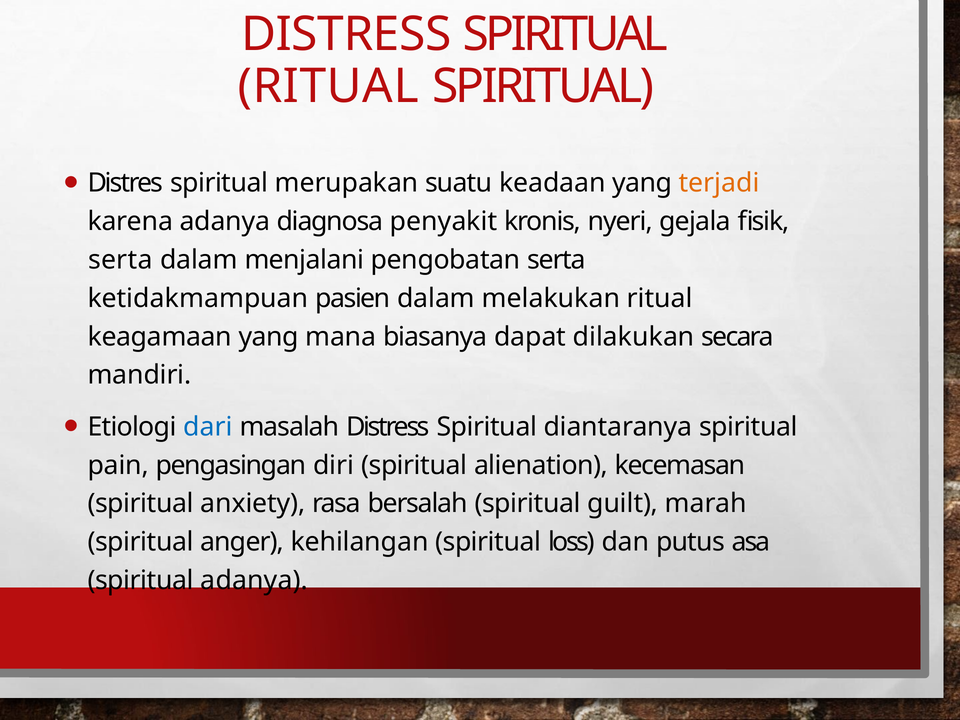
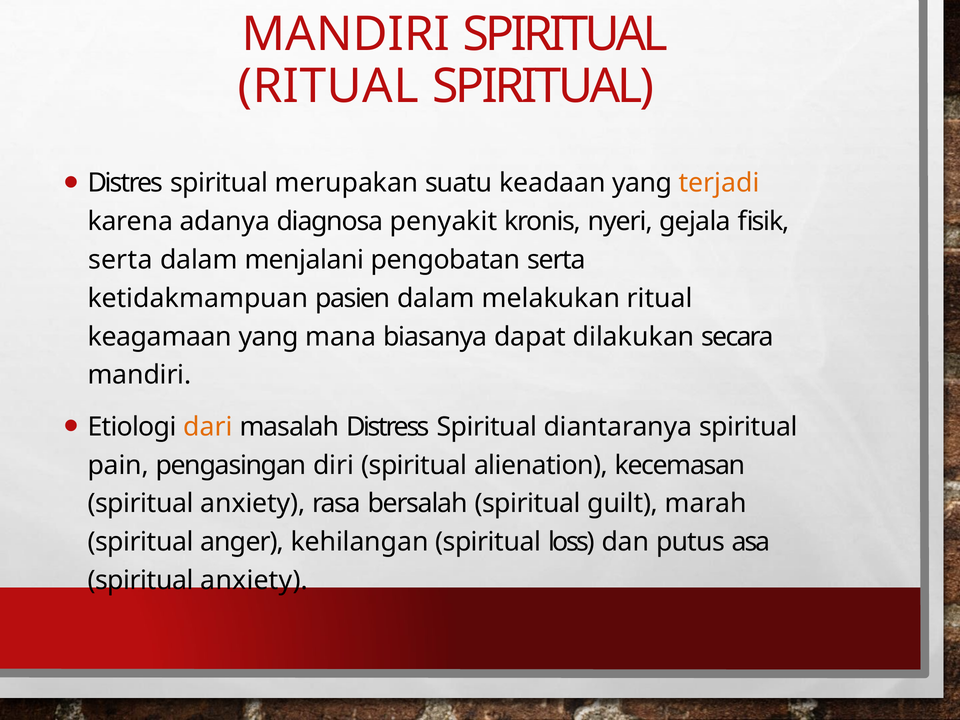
DISTRESS: DISTRESS -> MANDIRI (346, 35)
dari colour: blue -> orange (208, 427)
adanya: adanya -> anxiety (254, 580)
